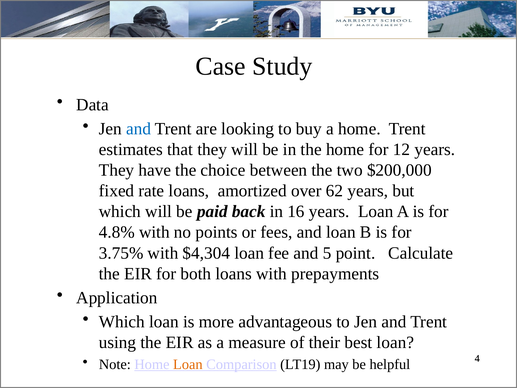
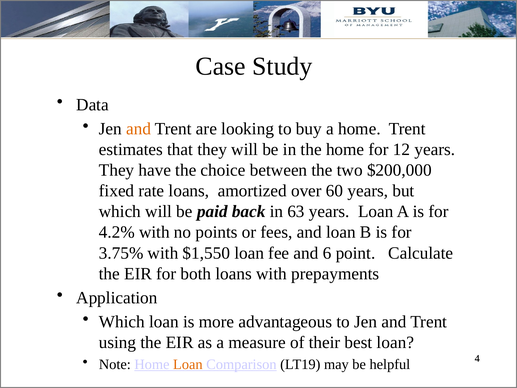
and colour: blue -> orange (139, 129)
62: 62 -> 60 (335, 191)
16: 16 -> 63 (296, 211)
4.8%: 4.8% -> 4.2% (117, 232)
$4,304: $4,304 -> $1,550 (206, 253)
5: 5 -> 6 (327, 253)
